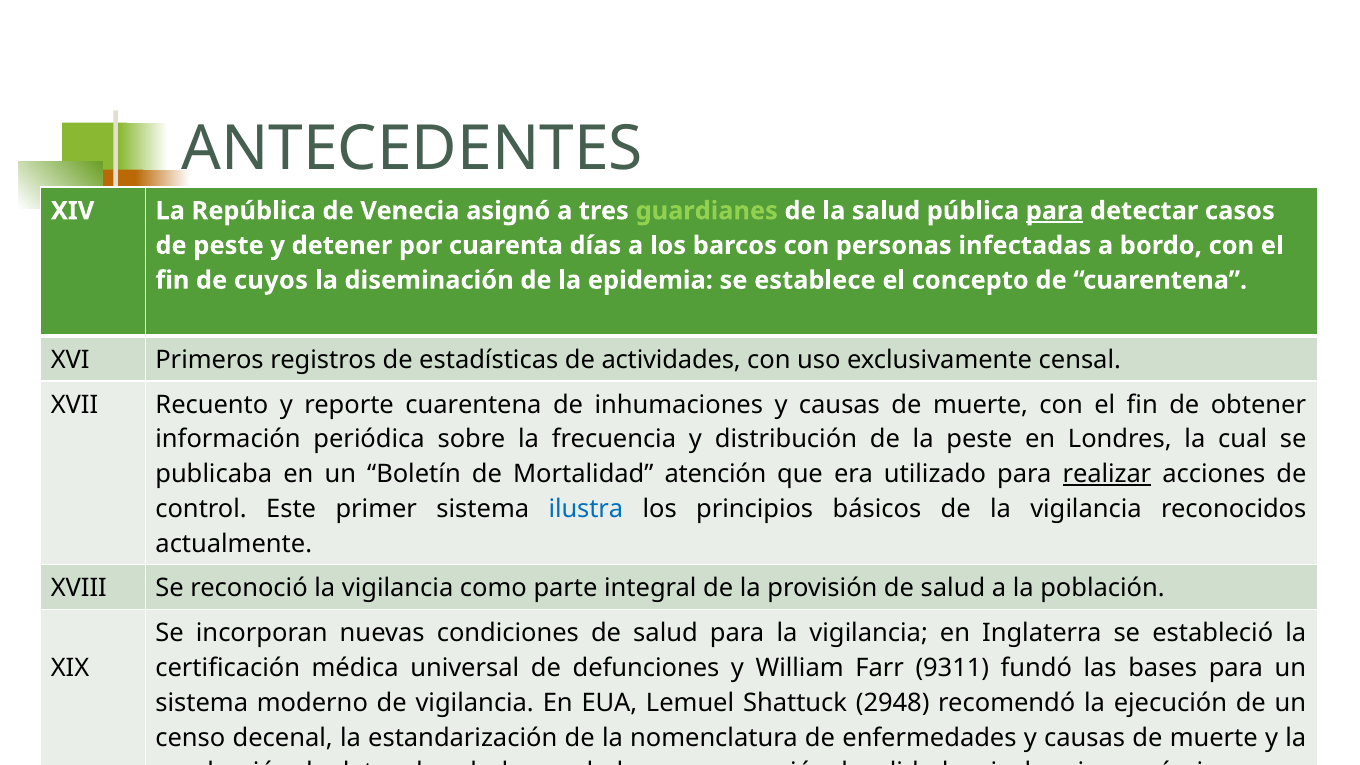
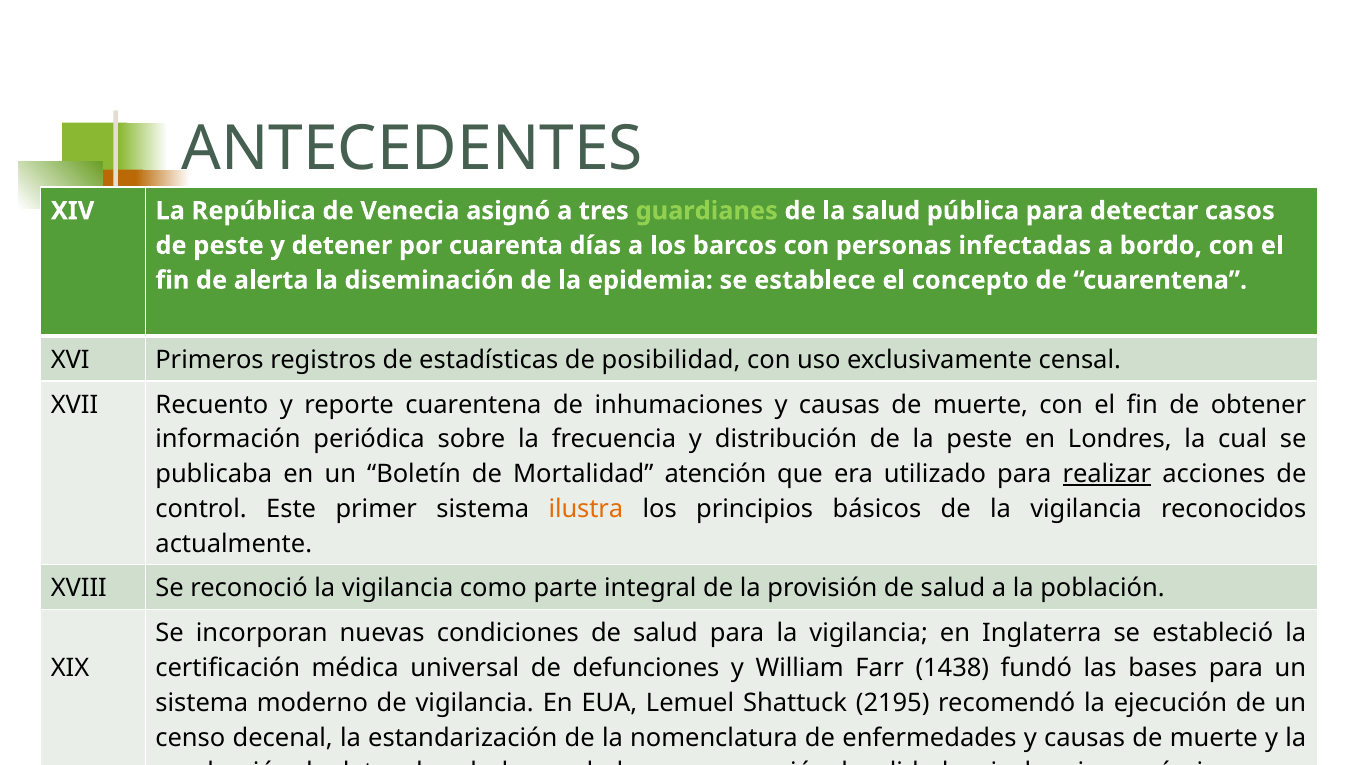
para underline: present -> none (1055, 211)
cuyos: cuyos -> alerta (271, 280)
actividades: actividades -> posibilidad (671, 360)
ilustra colour: blue -> orange (586, 509)
9311: 9311 -> 1438 (952, 668)
2948: 2948 -> 2195 (893, 703)
